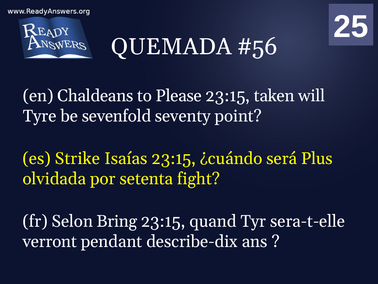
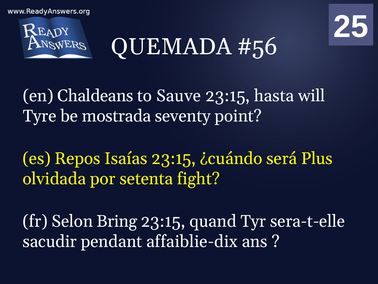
Please: Please -> Sauve (179, 96)
taken: taken -> hasta (274, 96)
sevenfold: sevenfold -> mostrada (116, 116)
Strike: Strike -> Repos (78, 158)
verront: verront -> sacudir (50, 241)
describe-dix: describe-dix -> affaiblie-dix (192, 241)
